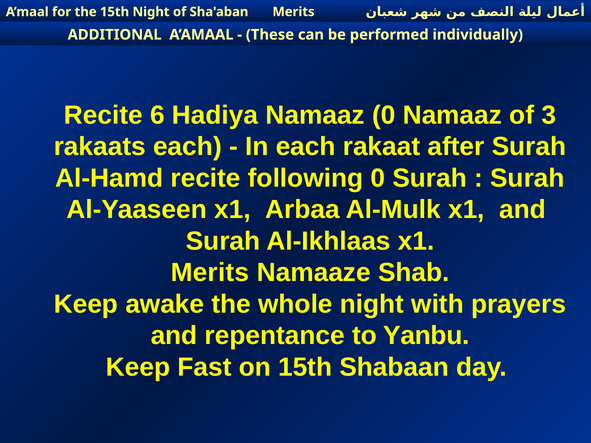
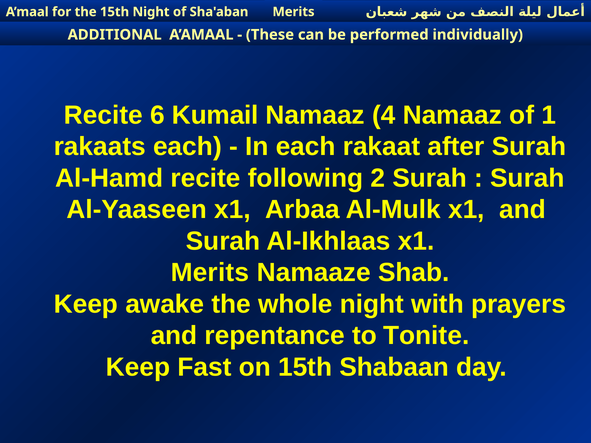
Hadiya: Hadiya -> Kumail (215, 115)
Namaaz 0: 0 -> 4 (384, 115)
3: 3 -> 1 (549, 115)
following 0: 0 -> 2 (378, 178)
Yanbu: Yanbu -> Tonite (426, 336)
